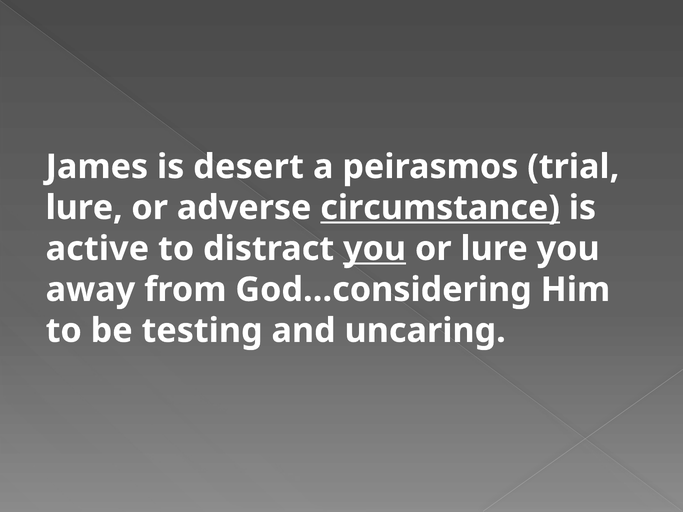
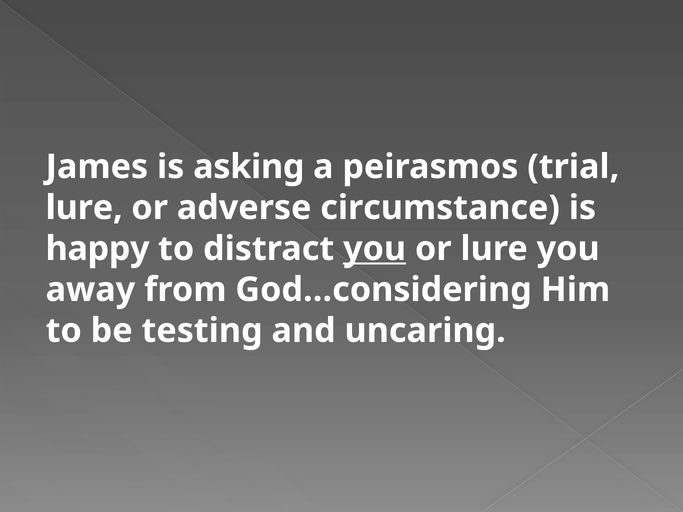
desert: desert -> asking (249, 167)
circumstance underline: present -> none (440, 208)
active: active -> happy (98, 249)
